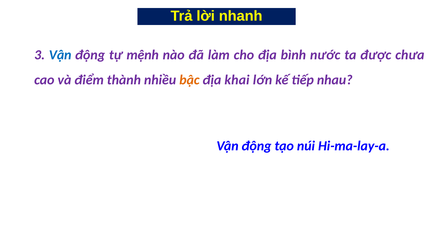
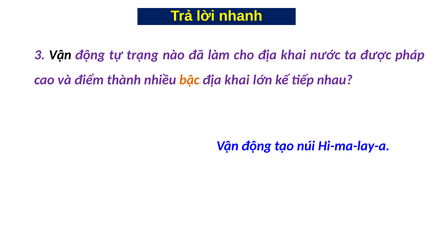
Vận colour: blue -> black (60, 55)
mệnh: mệnh -> trạng (143, 55)
cho địa bình: bình -> khai (293, 55)
chưa: chưa -> pháp (410, 55)
